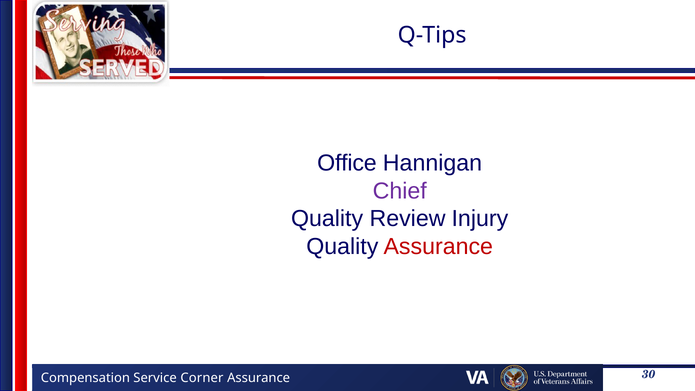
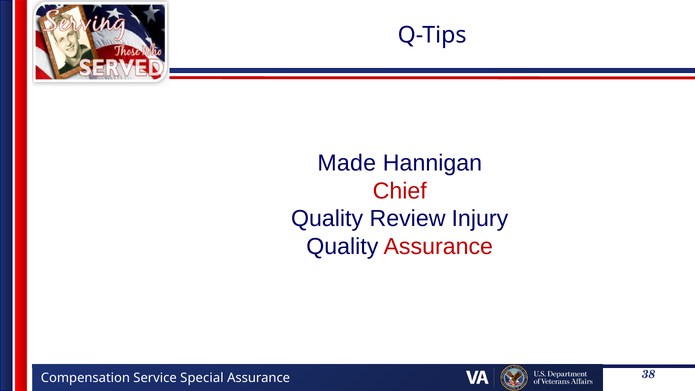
Office: Office -> Made (347, 163)
Chief colour: purple -> red (400, 191)
Corner: Corner -> Special (202, 378)
30: 30 -> 38 (649, 374)
